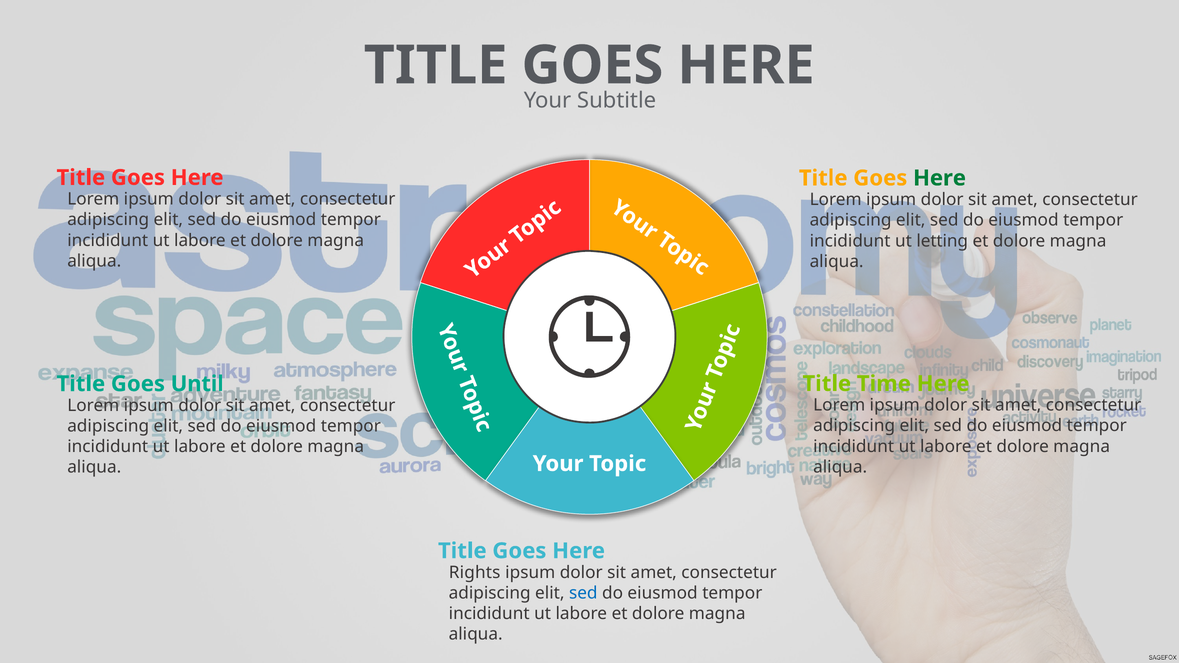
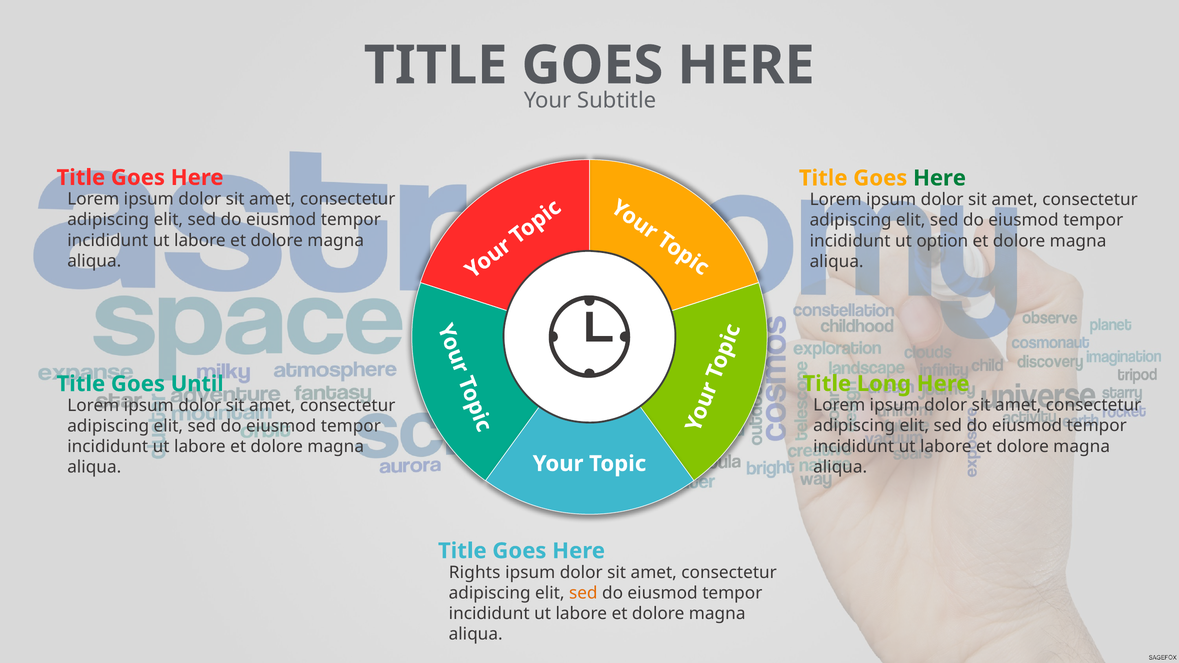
letting: letting -> option (942, 241)
Time: Time -> Long (884, 384)
sed colour: blue -> orange (583, 593)
